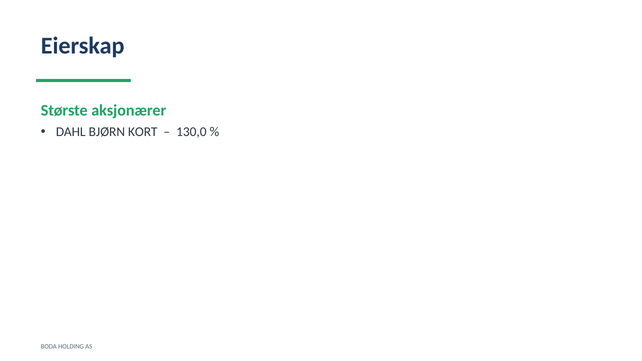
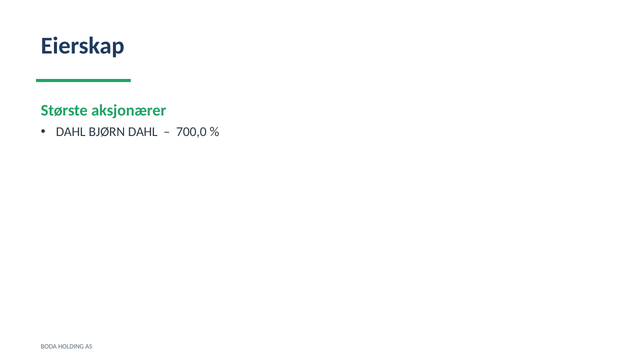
BJØRN KORT: KORT -> DAHL (143, 132)
130,0: 130,0 -> 700,0 (191, 132)
